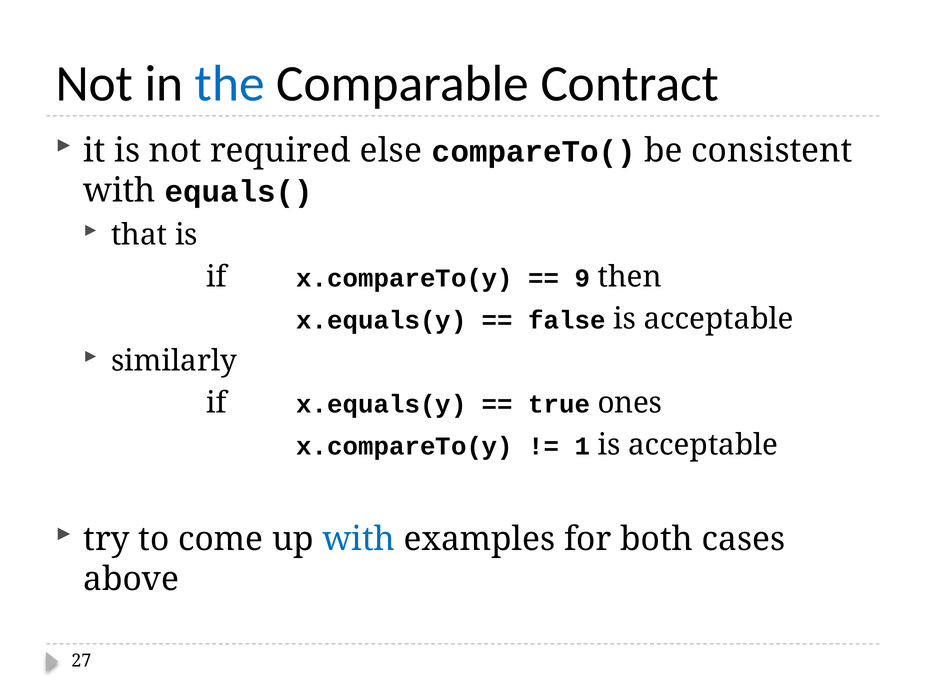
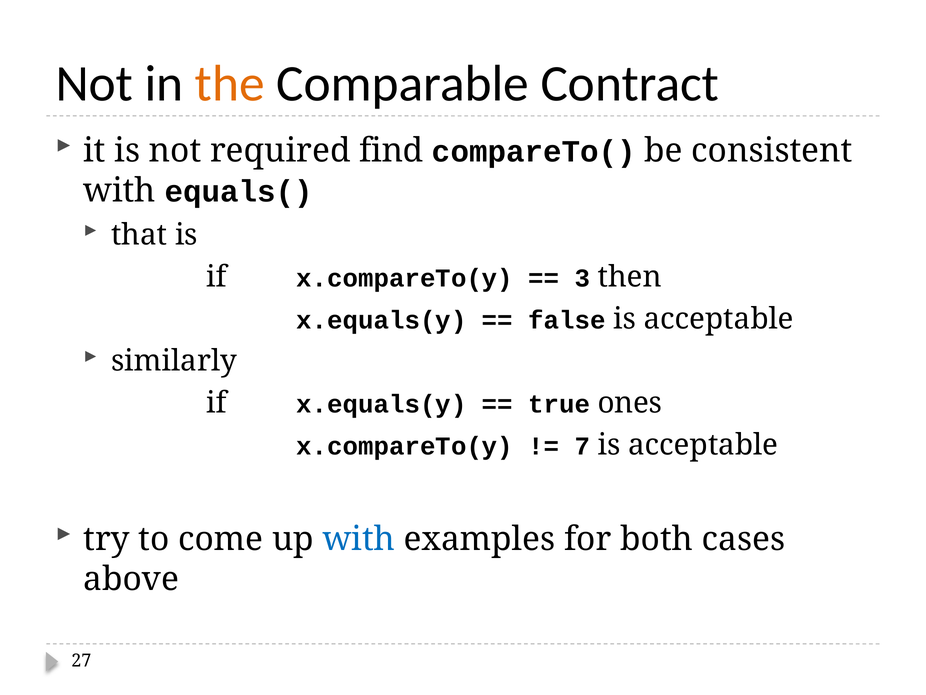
the colour: blue -> orange (230, 84)
else: else -> find (391, 151)
9: 9 -> 3 (582, 278)
1: 1 -> 7 (582, 446)
